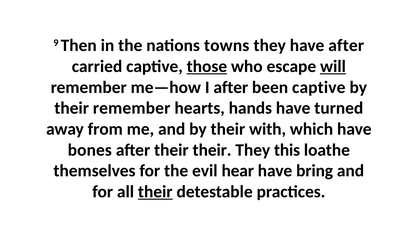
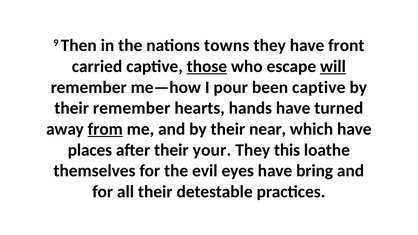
have after: after -> front (346, 46)
I after: after -> pour (231, 87)
from underline: none -> present (105, 129)
with: with -> near (268, 129)
bones: bones -> places (90, 150)
their their: their -> your (212, 150)
hear: hear -> eyes (238, 171)
their underline: present -> none (155, 192)
